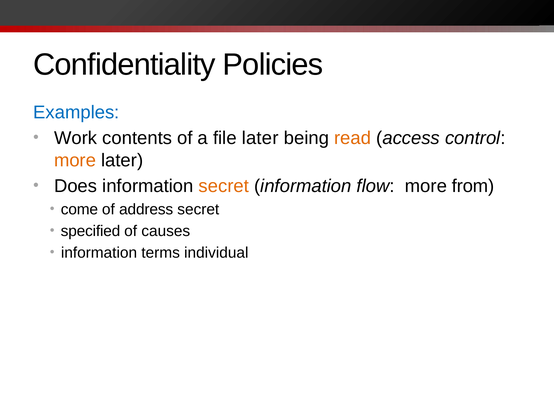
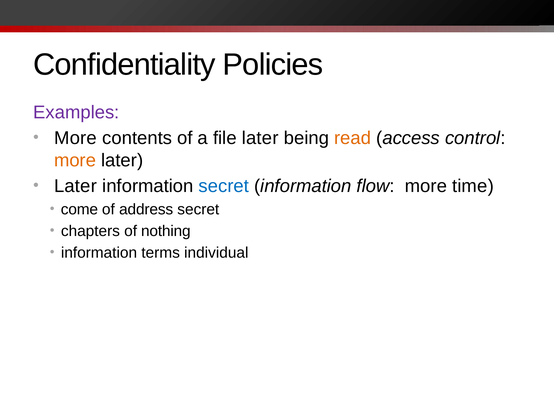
Examples colour: blue -> purple (76, 112)
Work: Work -> More (75, 138)
Does: Does -> Later (75, 186)
secret colour: orange -> blue (224, 186)
from: from -> time (473, 186)
specified: specified -> chapters (90, 231)
causes: causes -> nothing (166, 231)
